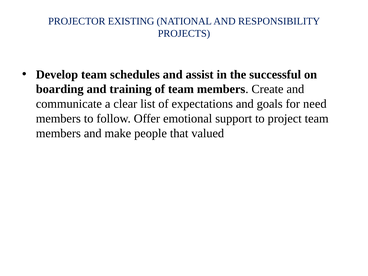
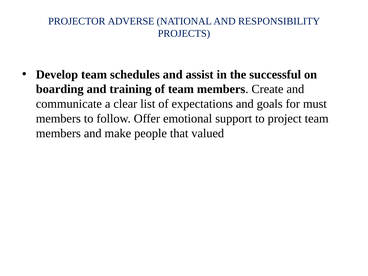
EXISTING: EXISTING -> ADVERSE (131, 21)
need: need -> must (315, 104)
